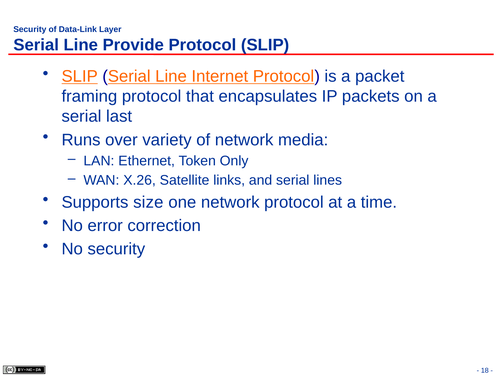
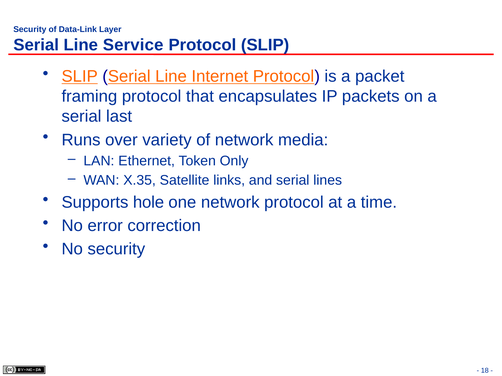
Provide: Provide -> Service (133, 45)
X.26: X.26 -> X.35 (140, 181)
size: size -> hole (149, 203)
